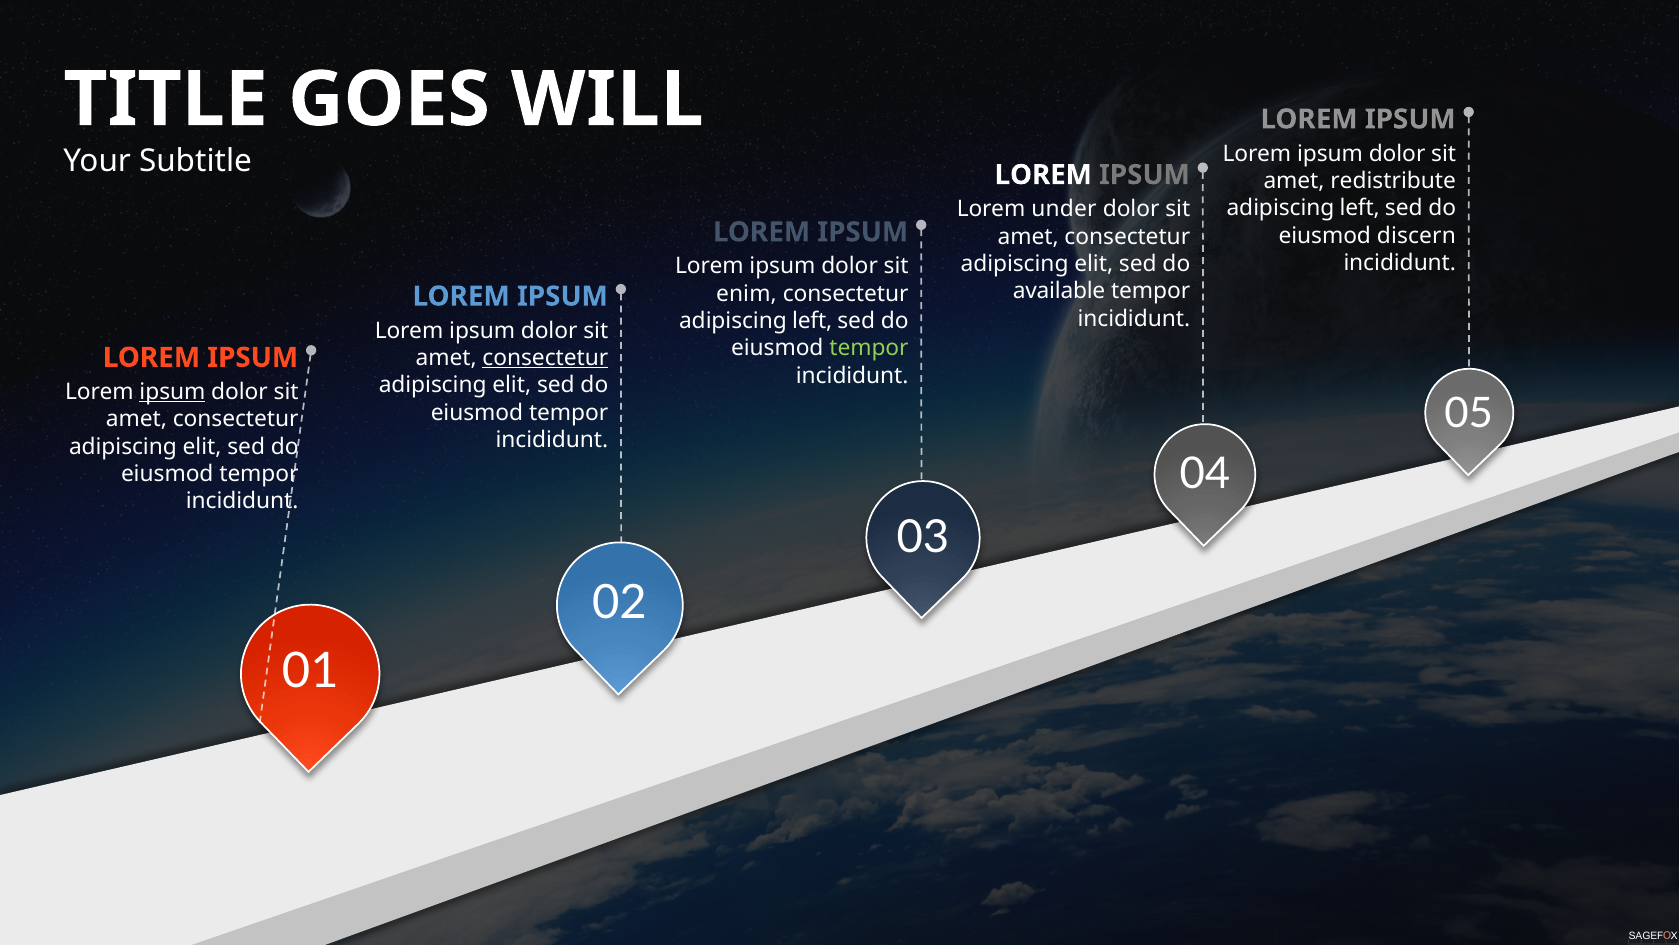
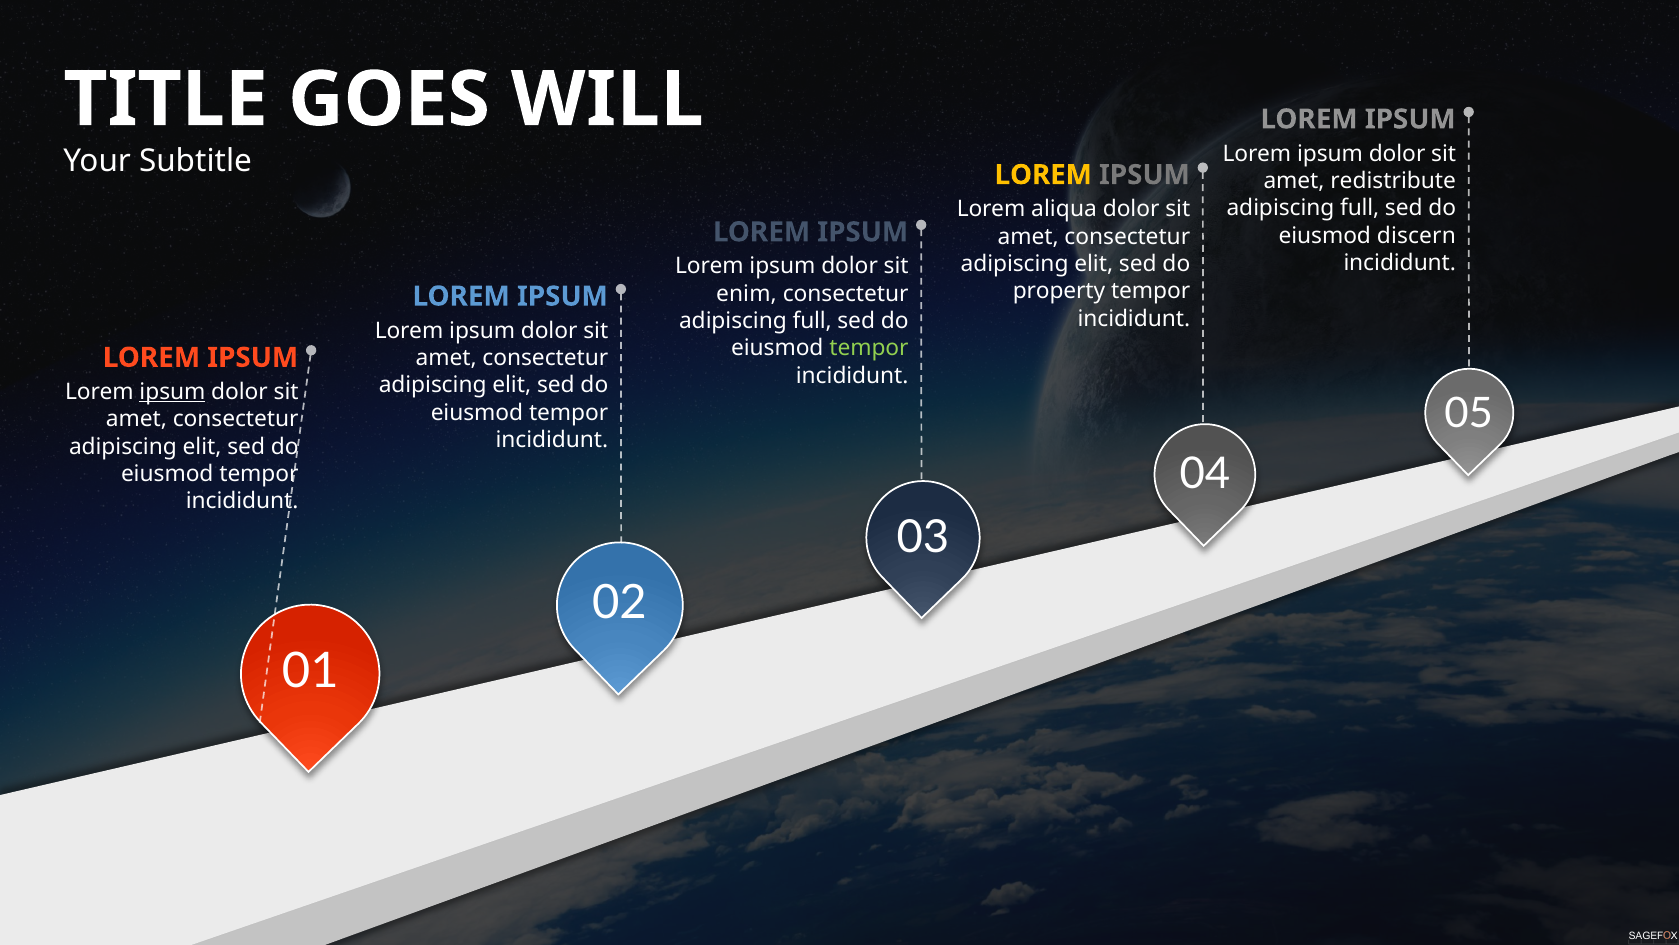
LOREM colour: white -> yellow (1043, 175)
left: left -> full (1360, 208)
under: under -> aliqua (1064, 209)
available: available -> property (1059, 291)
left: left -> full (812, 321)
consectetur underline: present -> none (545, 358)
